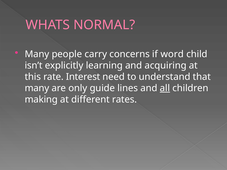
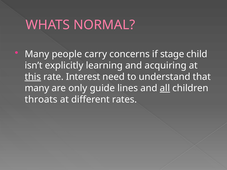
word: word -> stage (172, 54)
this underline: none -> present (33, 77)
making: making -> throats (41, 100)
